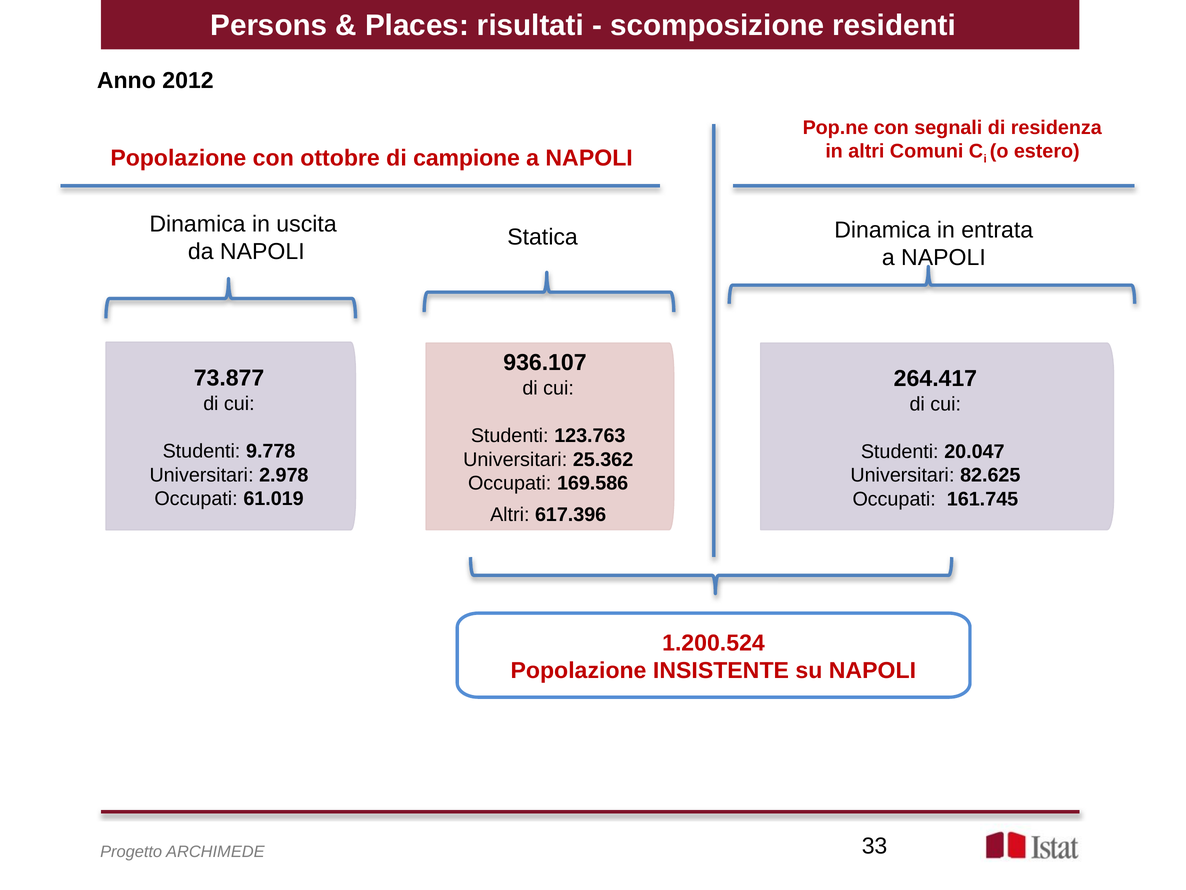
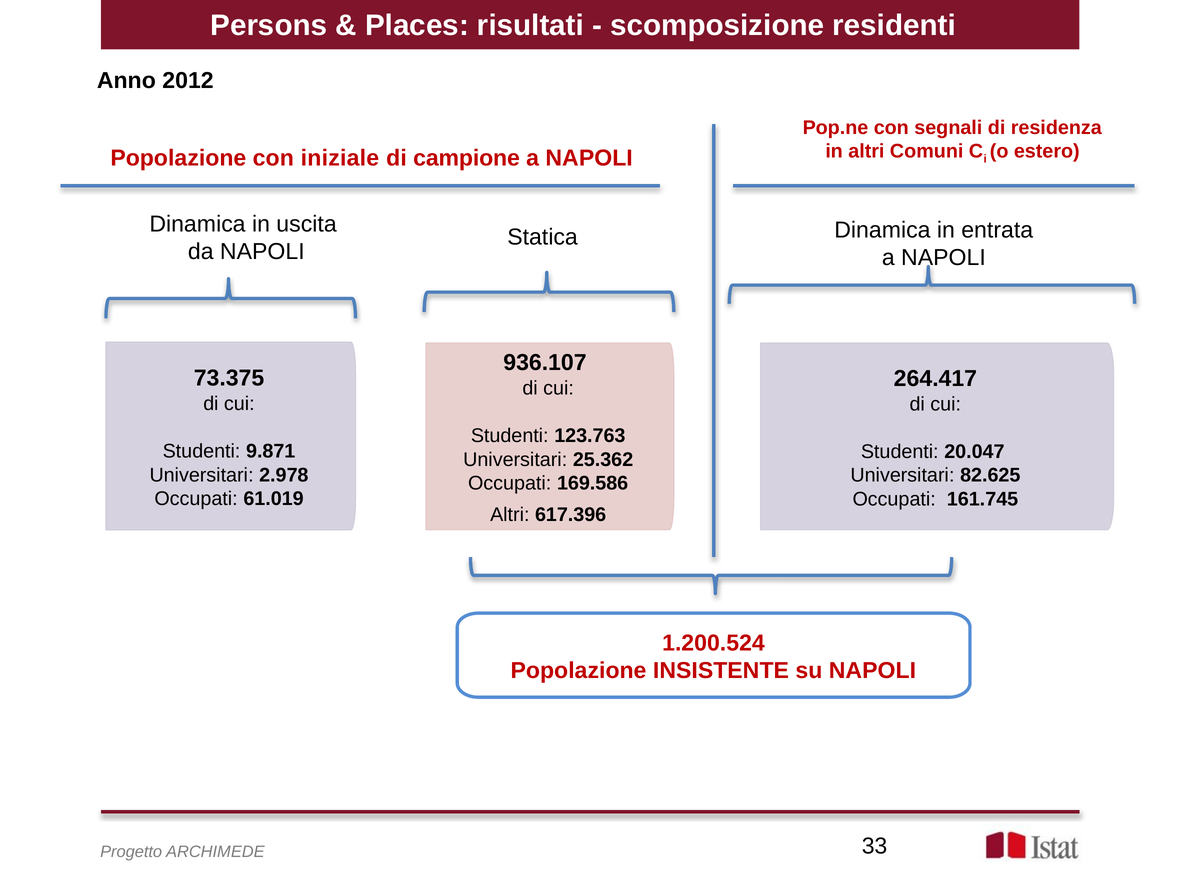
ottobre: ottobre -> iniziale (340, 158)
73.877: 73.877 -> 73.375 (229, 378)
9.778: 9.778 -> 9.871 (271, 451)
